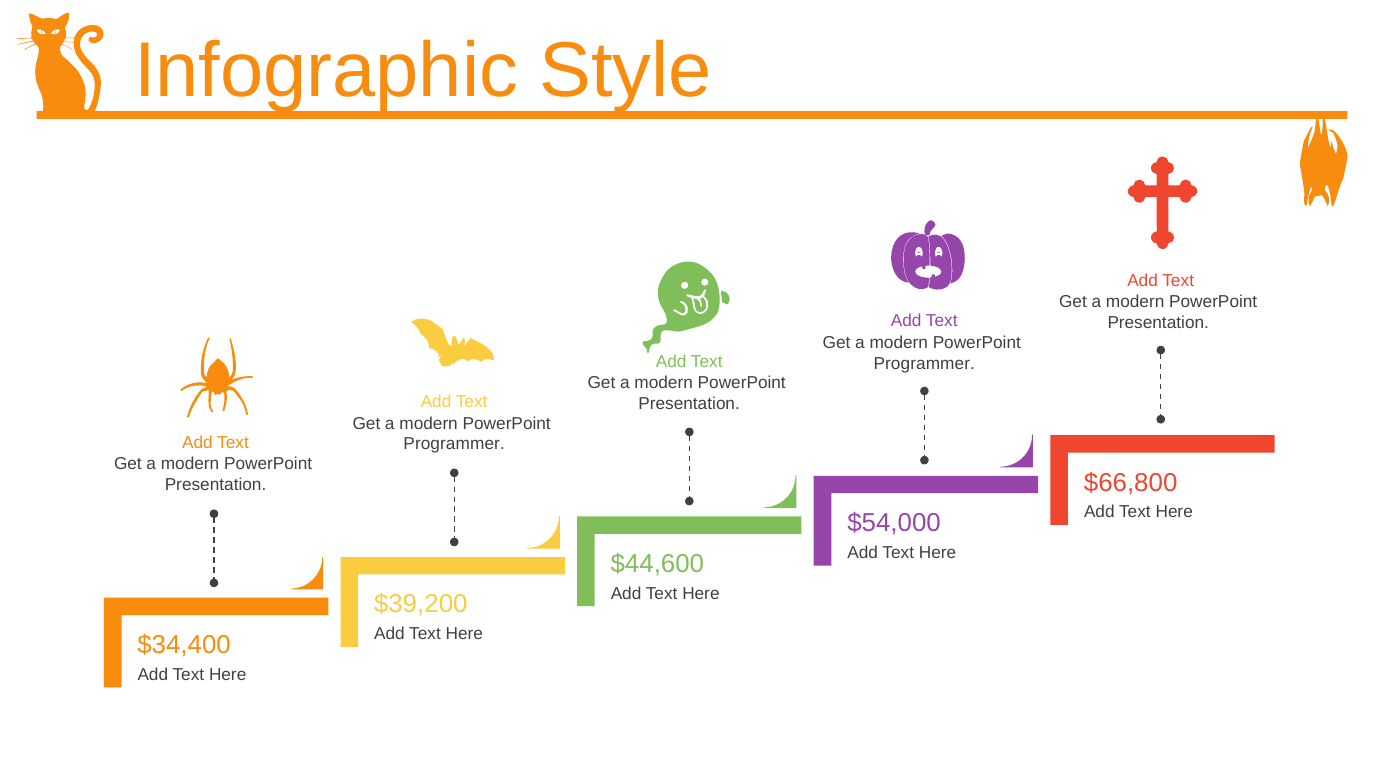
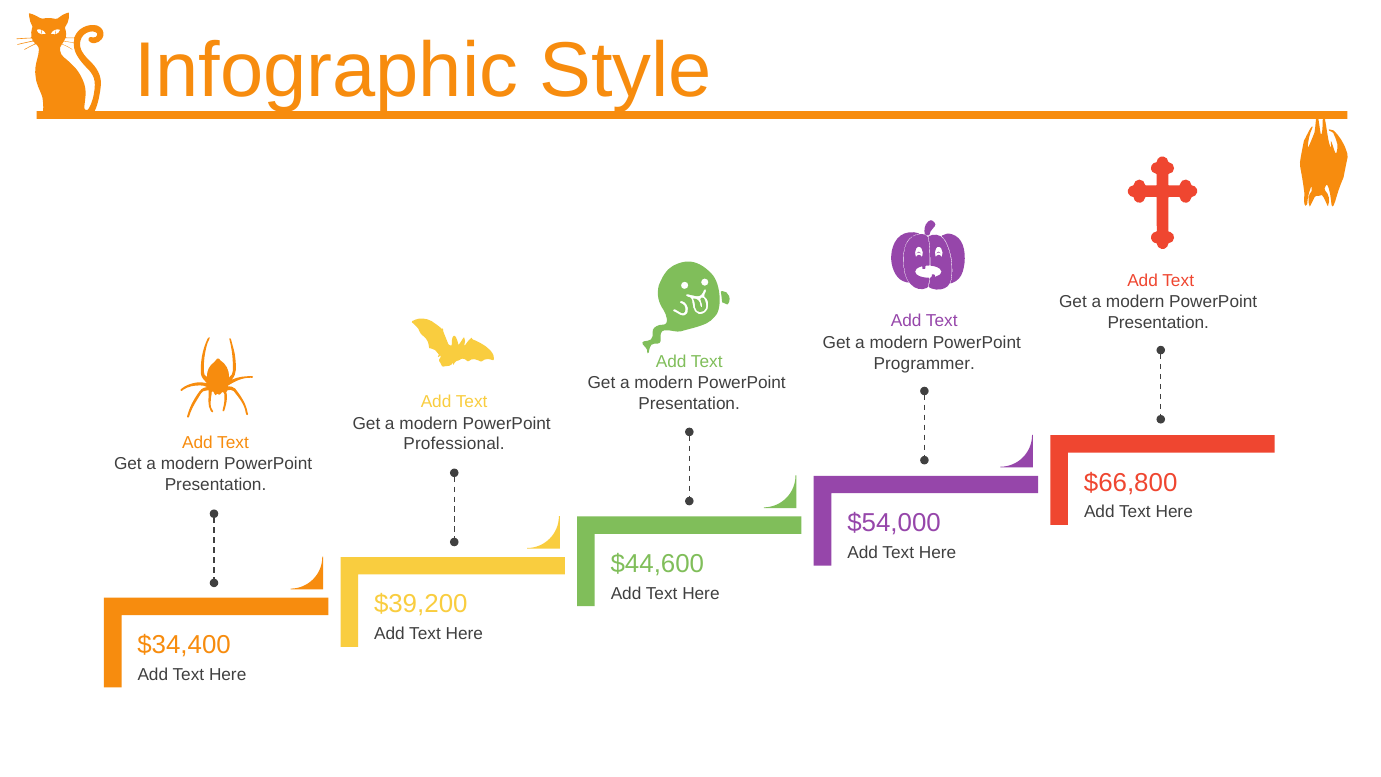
Programmer: Programmer -> Professional (454, 444)
